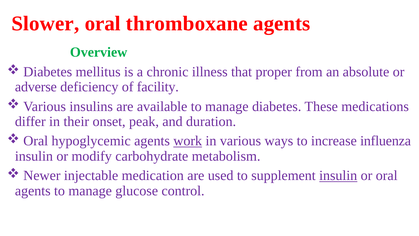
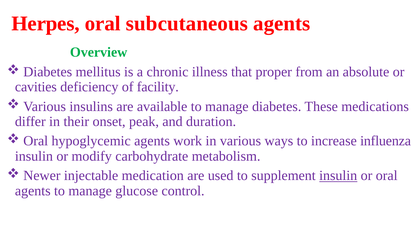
Slower: Slower -> Herpes (46, 23)
thromboxane: thromboxane -> subcutaneous (187, 23)
adverse: adverse -> cavities (36, 87)
work underline: present -> none (188, 141)
